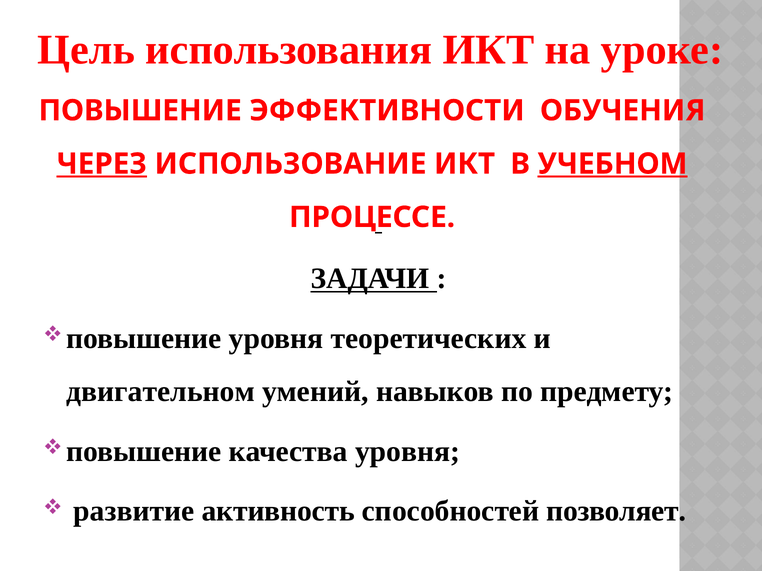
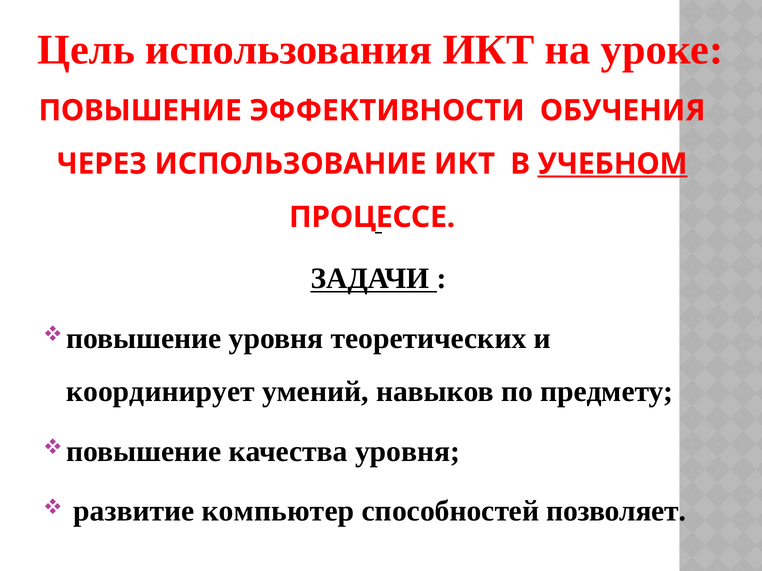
ЧЕРЕЗ underline: present -> none (102, 164)
двигательном: двигательном -> координирует (161, 392)
активность: активность -> компьютер (278, 511)
